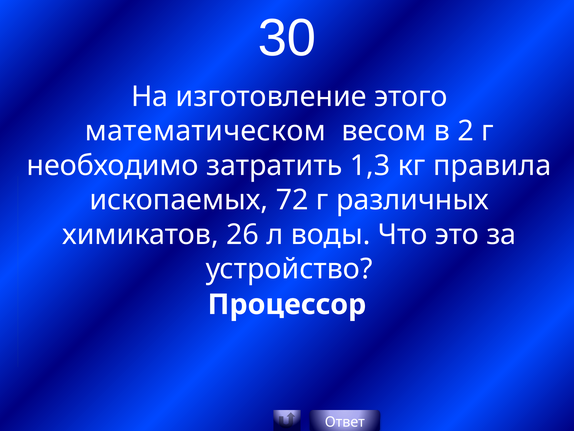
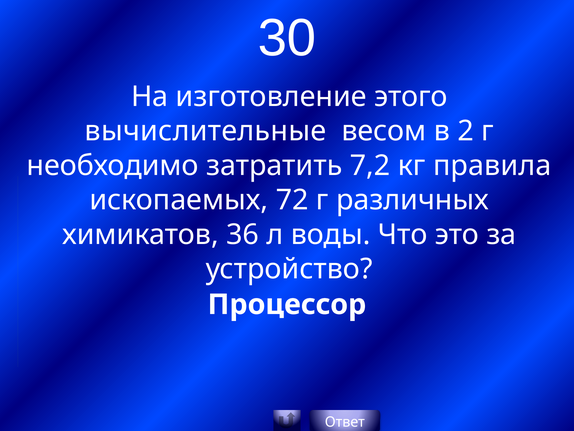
математическом: математическом -> вычислительные (205, 131)
1,3: 1,3 -> 7,2 (370, 165)
26: 26 -> 36 (243, 234)
